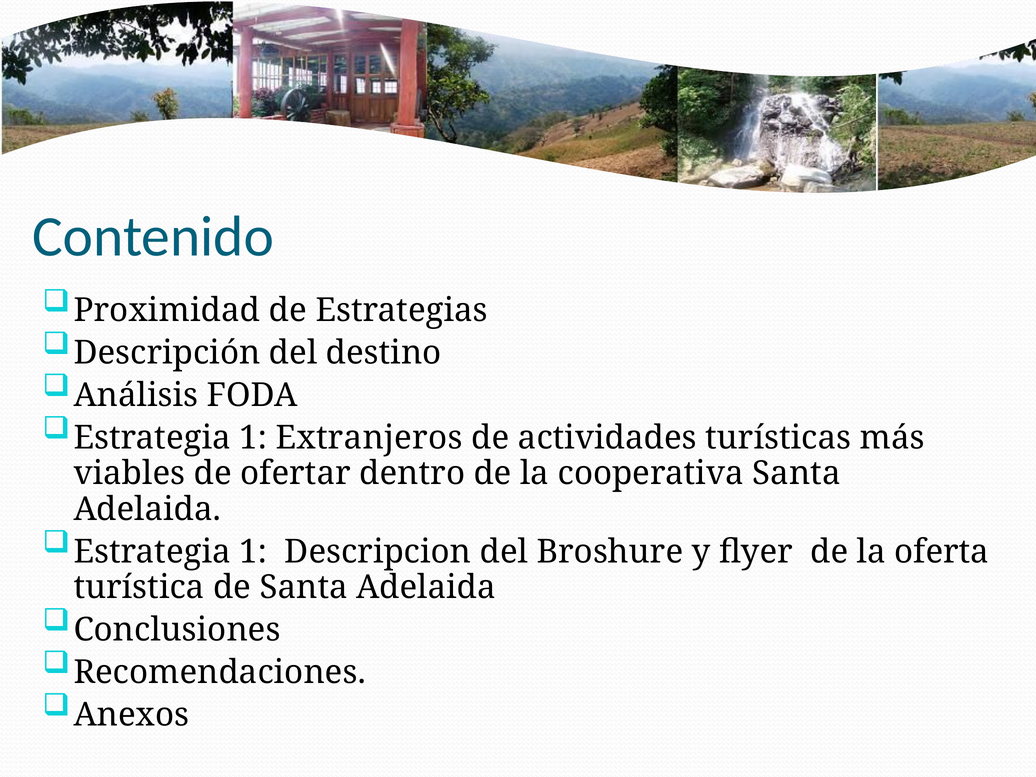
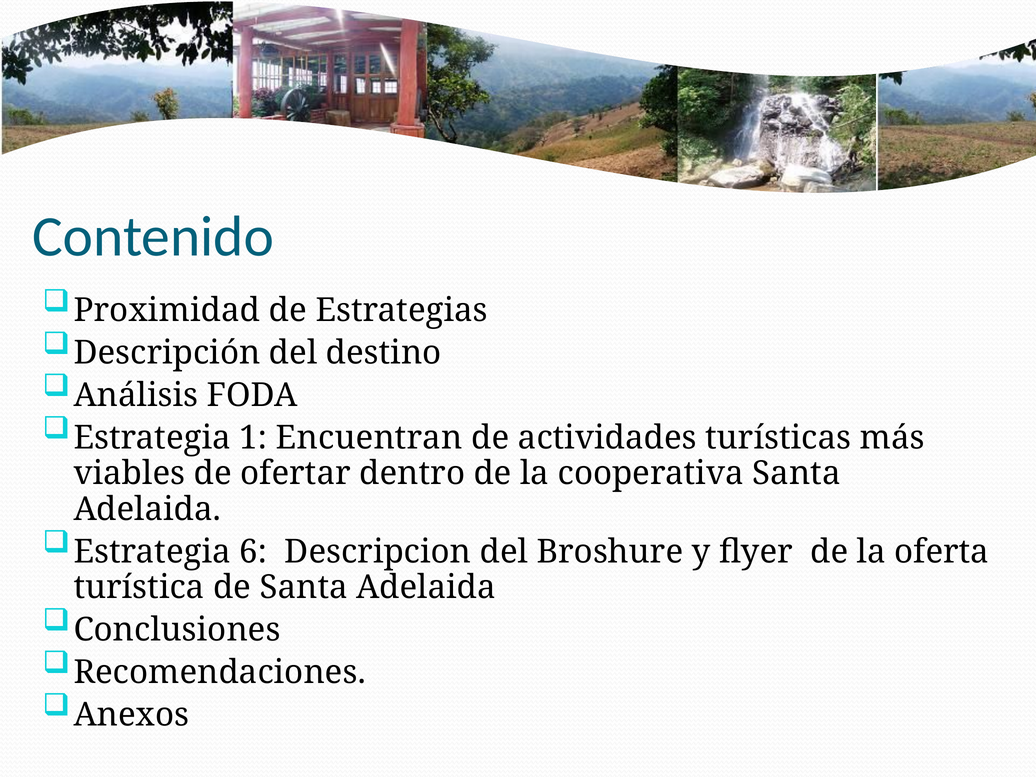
Extranjeros: Extranjeros -> Encuentran (369, 438)
1: 1 -> 6 (253, 552)
